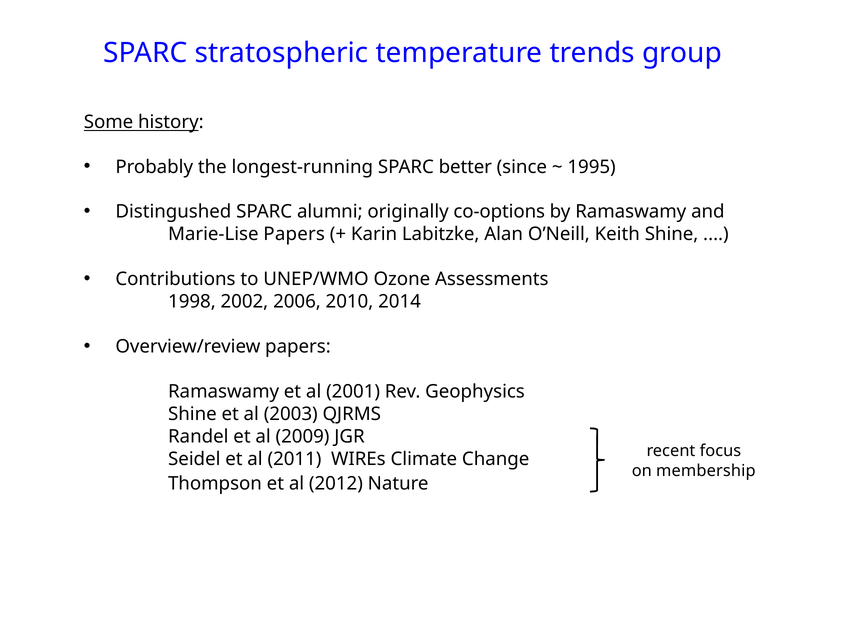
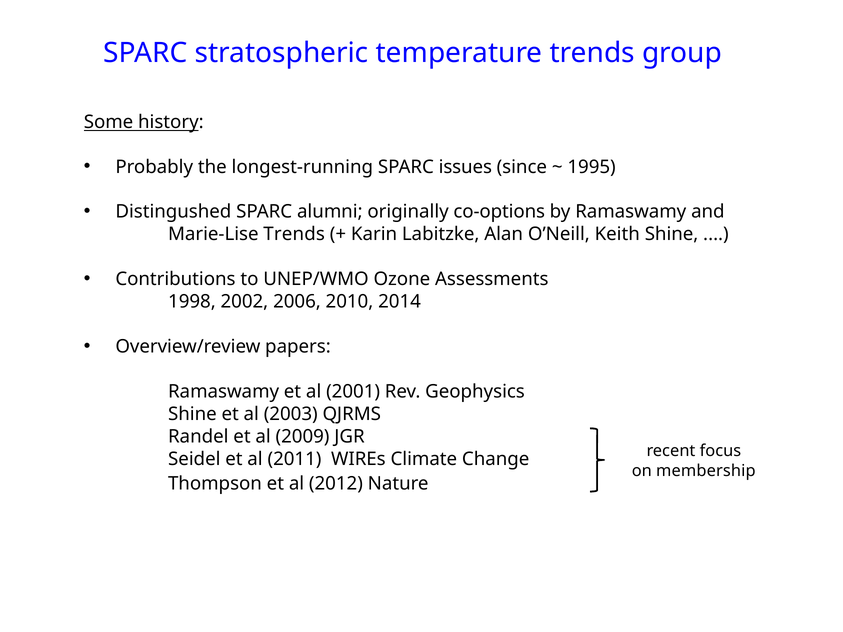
better: better -> issues (465, 167)
Marie-Lise Papers: Papers -> Trends (294, 234)
